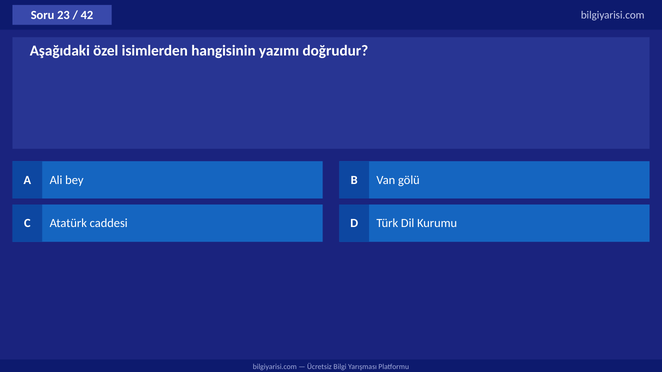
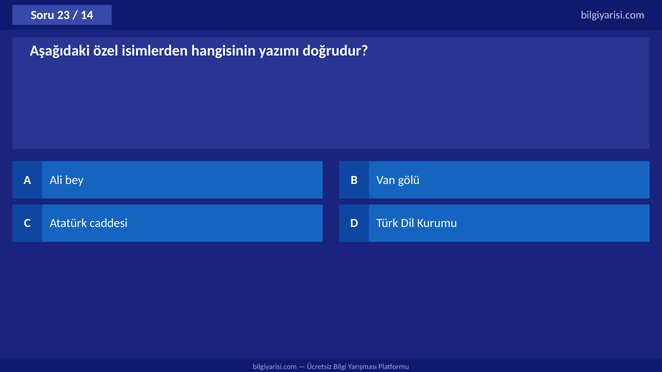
42: 42 -> 14 (87, 15)
